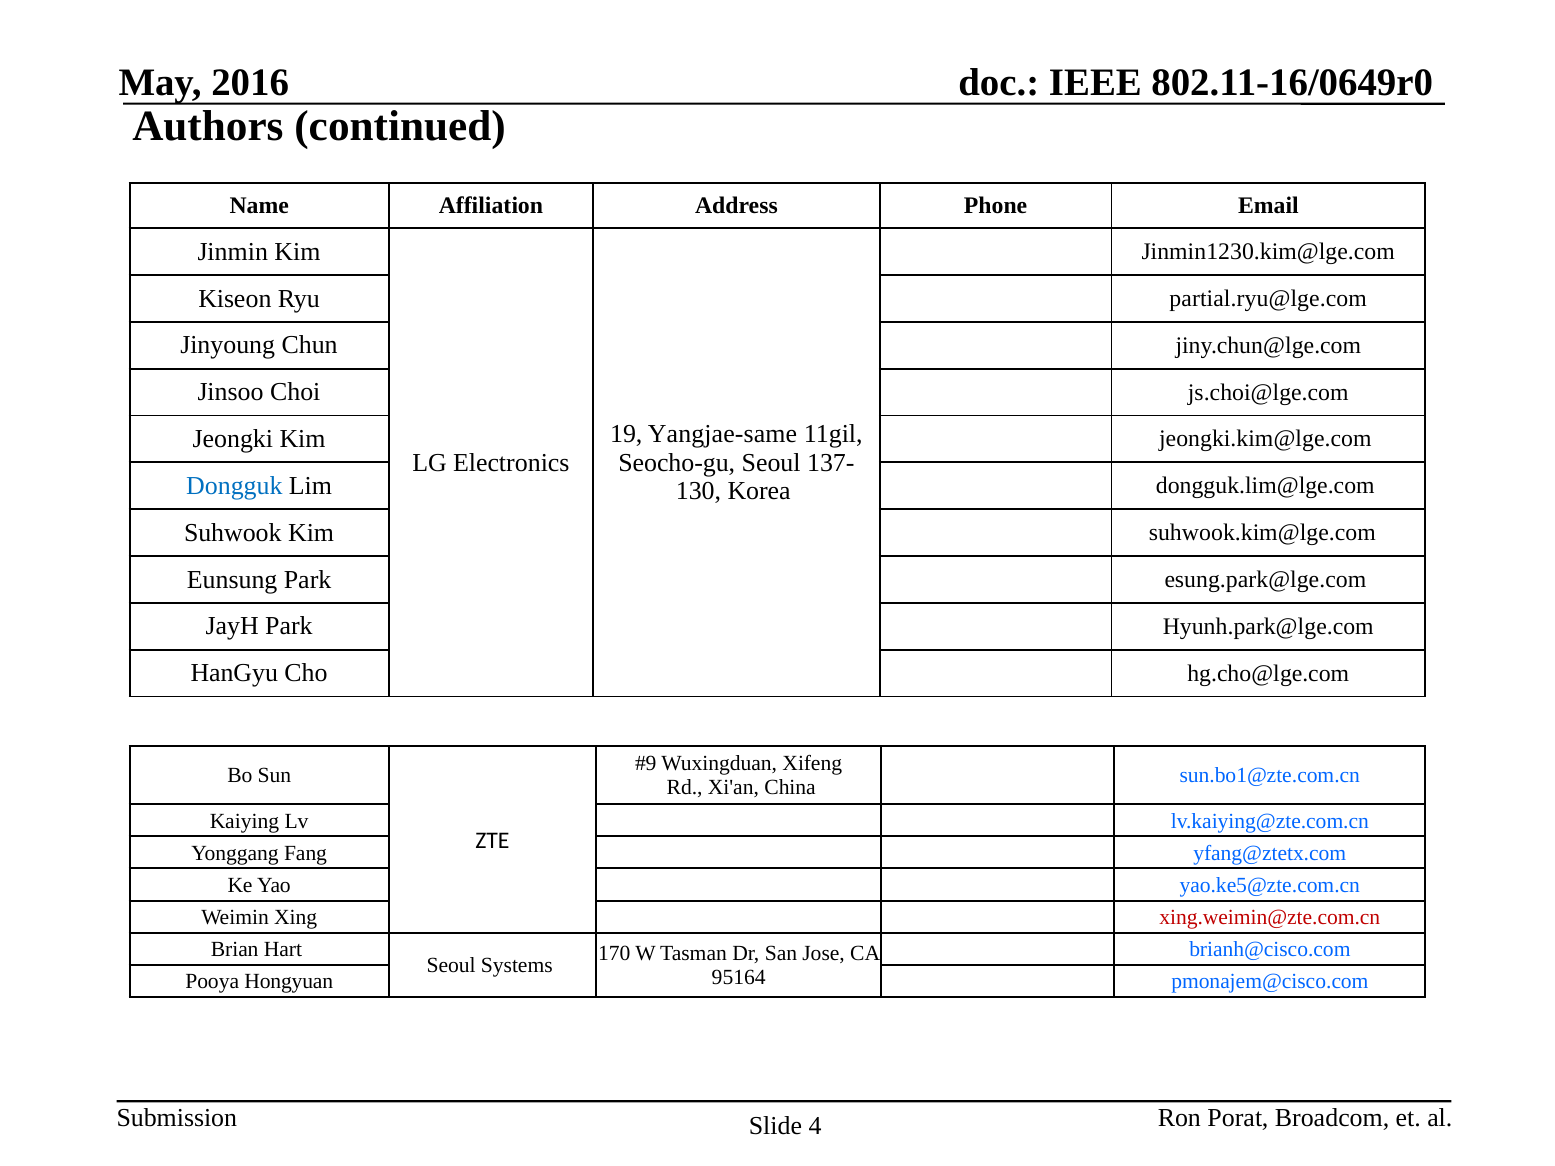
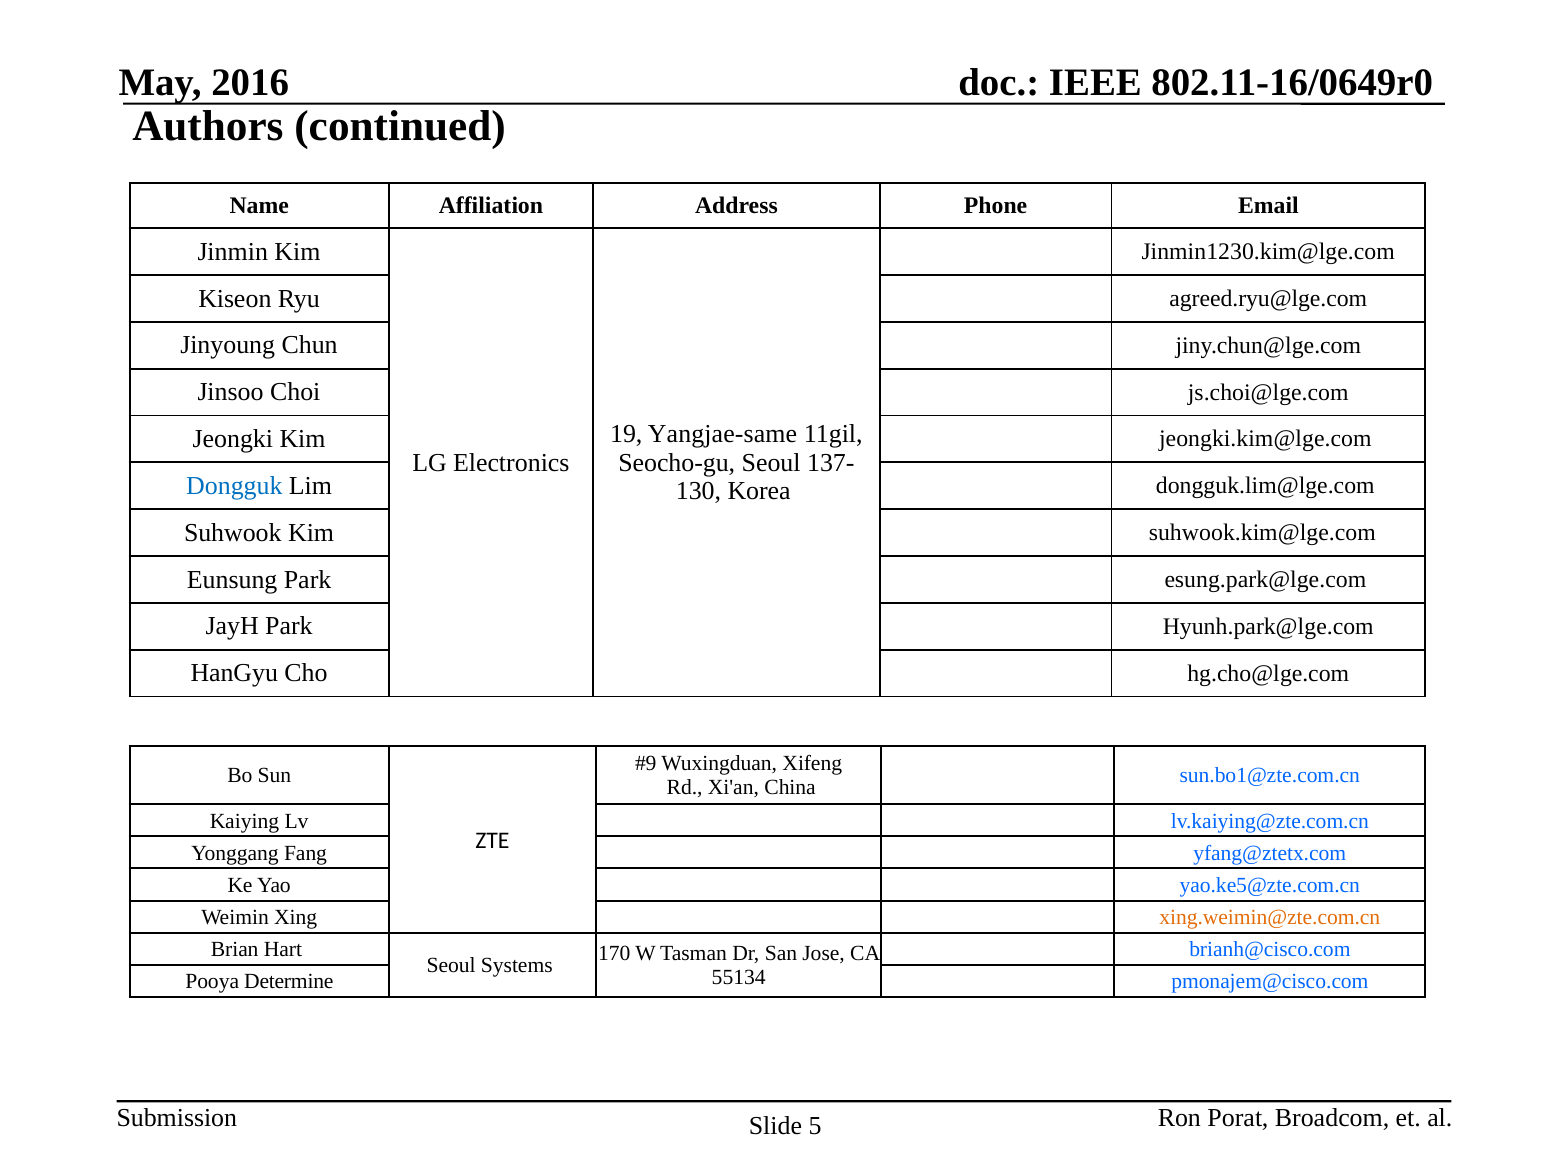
partial.ryu@lge.com: partial.ryu@lge.com -> agreed.ryu@lge.com (1268, 299)
xing.weimin@zte.com.cn colour: red -> orange (1270, 918)
95164: 95164 -> 55134 (739, 978)
Hongyuan: Hongyuan -> Determine (289, 982)
4: 4 -> 5 (815, 1127)
